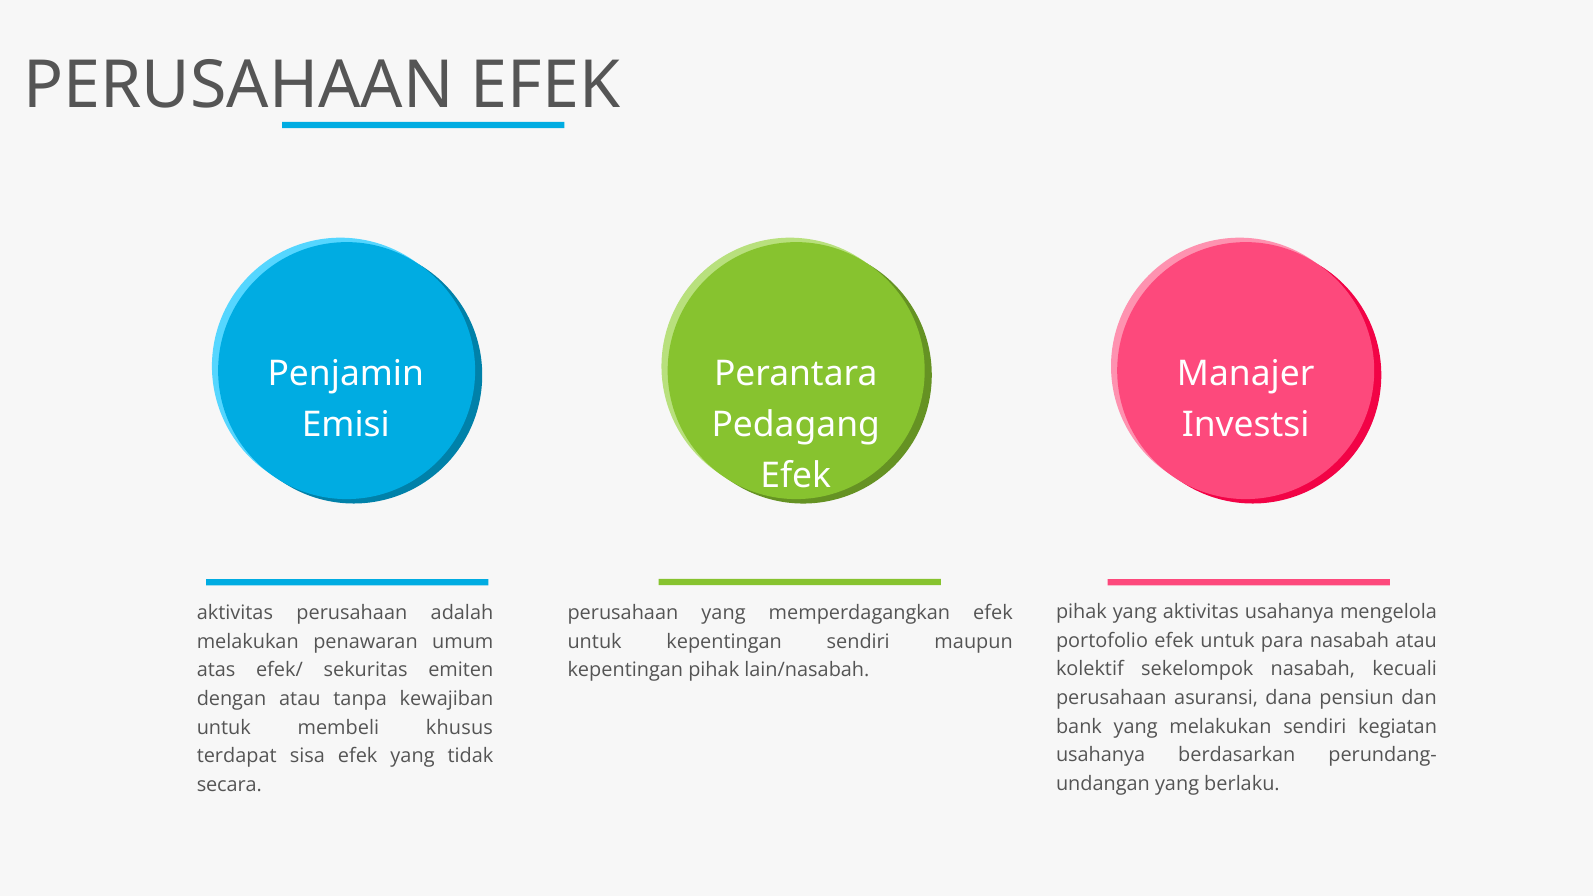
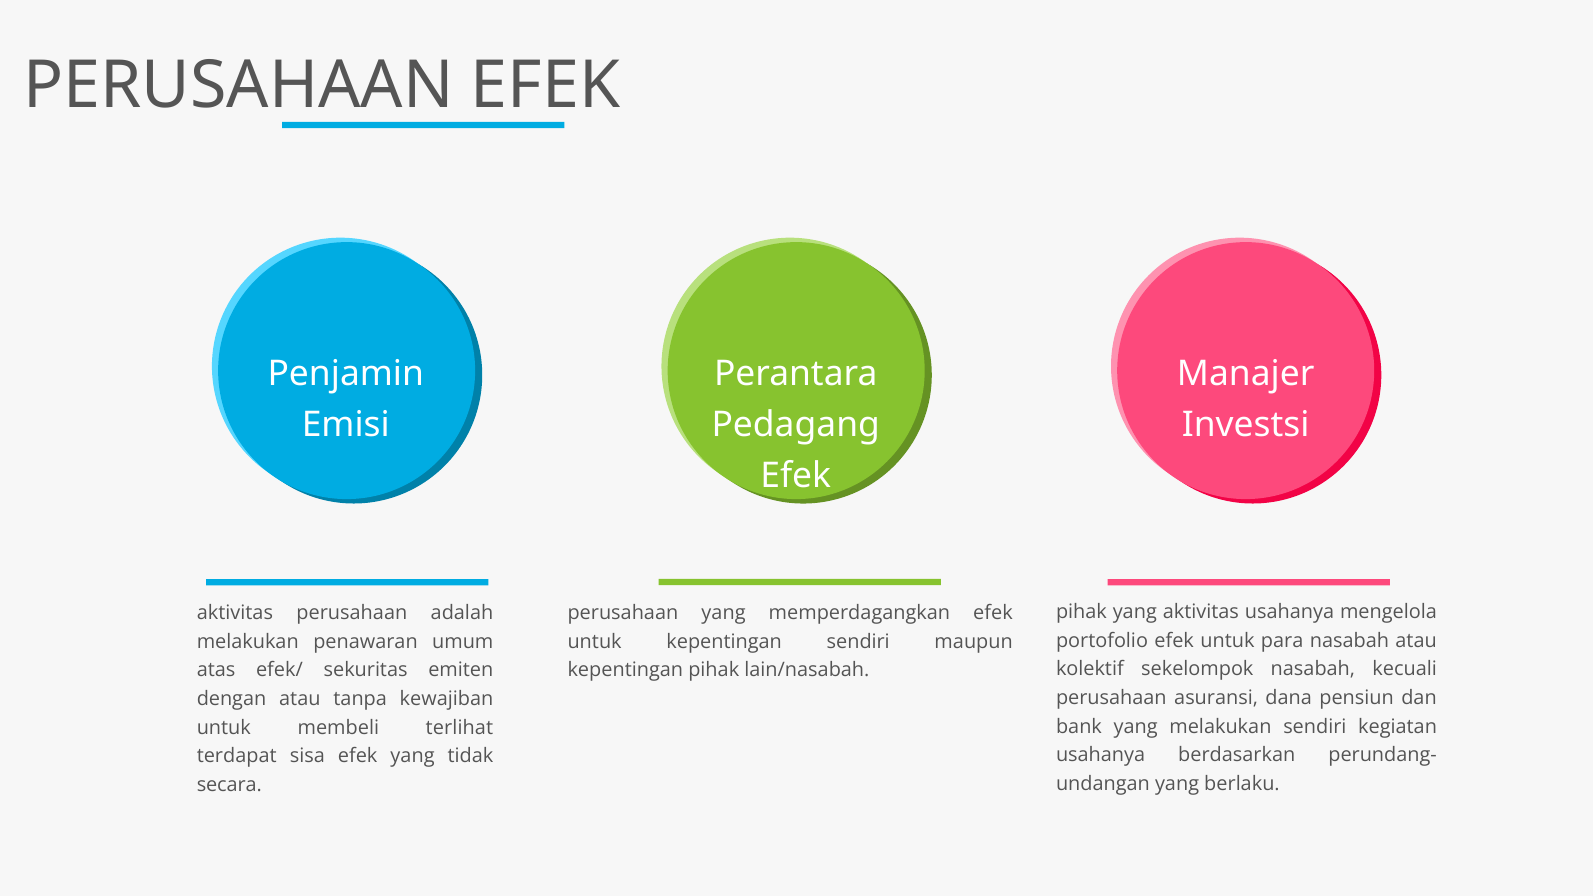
khusus: khusus -> terlihat (459, 728)
